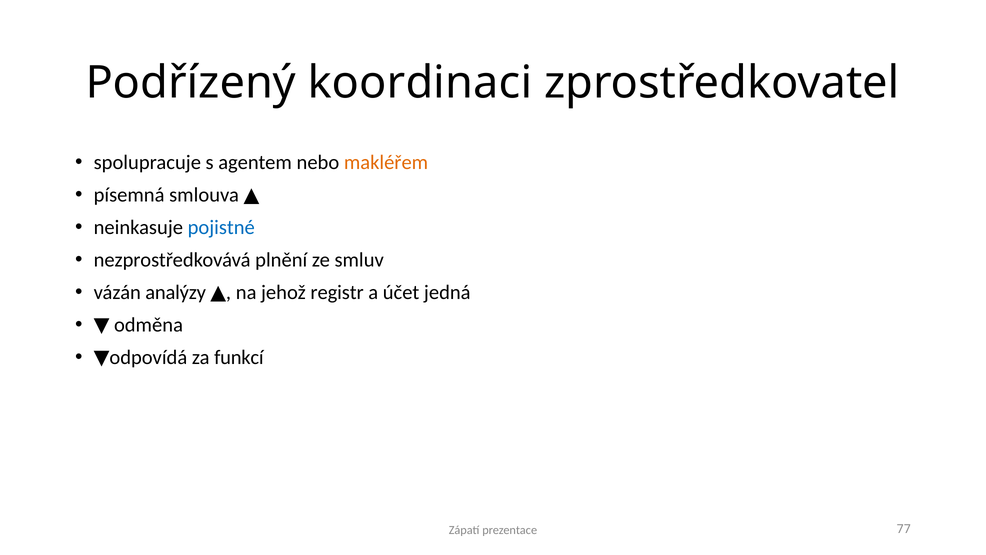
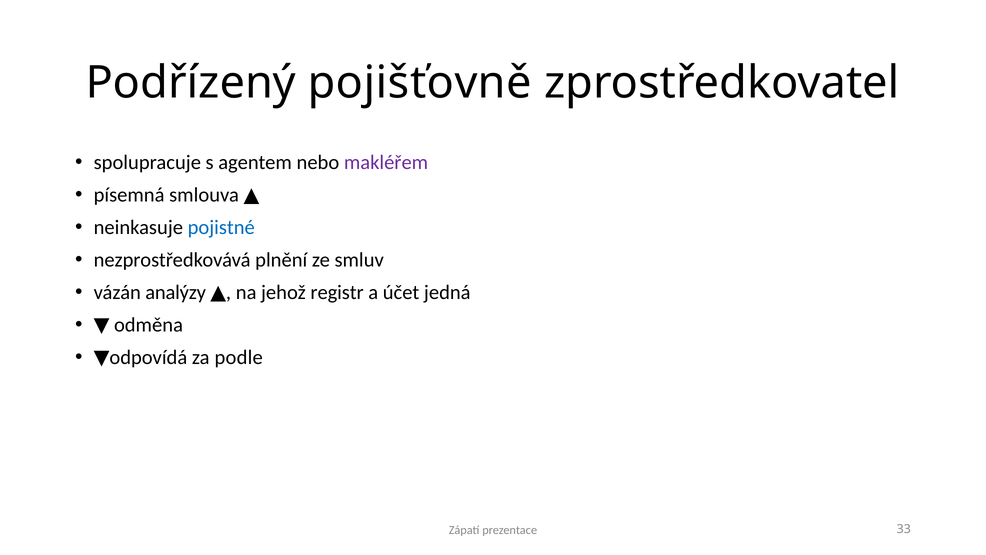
koordinaci: koordinaci -> pojišťovně (420, 83)
makléřem colour: orange -> purple (386, 162)
funkcí: funkcí -> podle (239, 357)
77: 77 -> 33 (904, 529)
